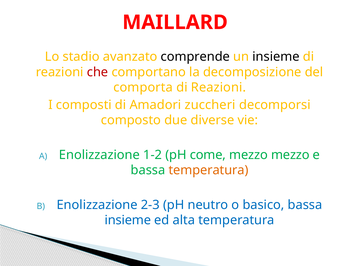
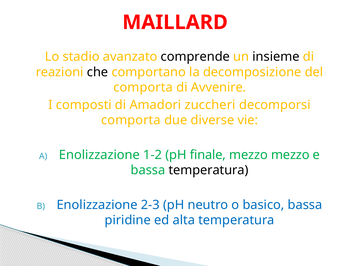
che colour: red -> black (98, 72)
Reazioni: Reazioni -> Avvenire (219, 88)
composto: composto -> comporta (131, 120)
come: come -> finale (208, 155)
temperatura colour: orange -> black (209, 170)
insieme: insieme -> piridine (128, 220)
